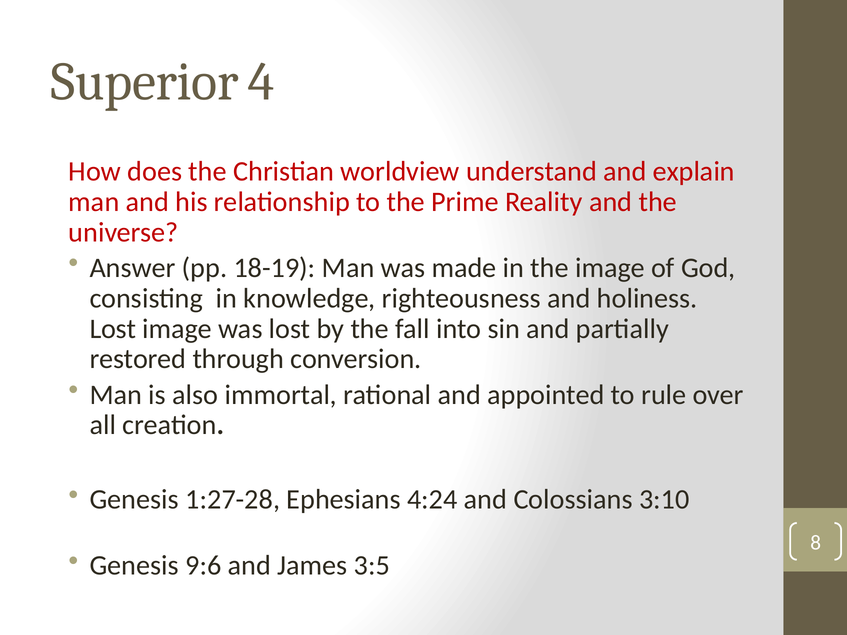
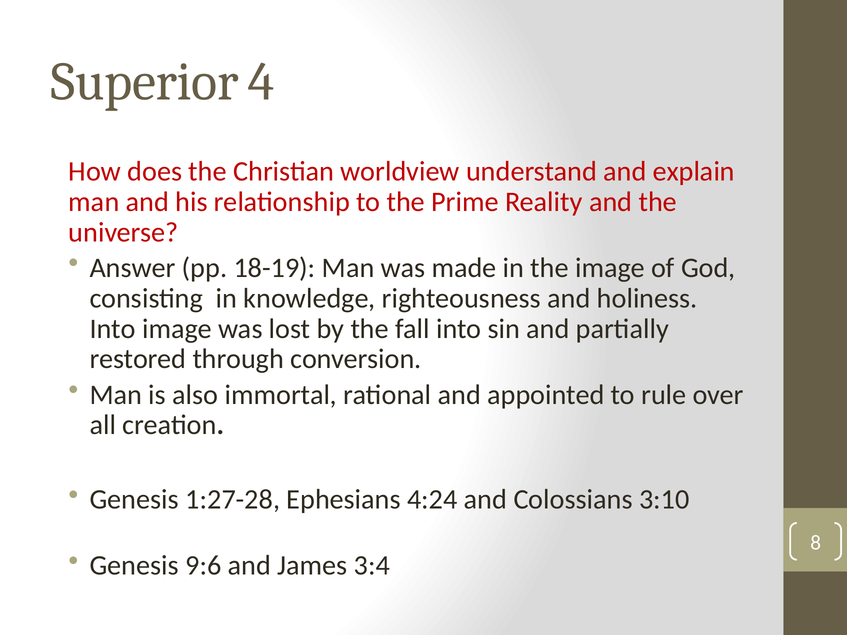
Lost: Lost -> Into (113, 329)
3:5: 3:5 -> 3:4 (372, 566)
